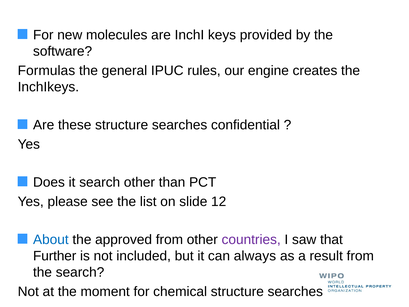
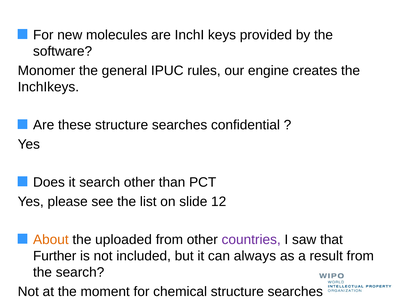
Formulas: Formulas -> Monomer (46, 70)
About colour: blue -> orange (51, 239)
approved: approved -> uploaded (124, 239)
